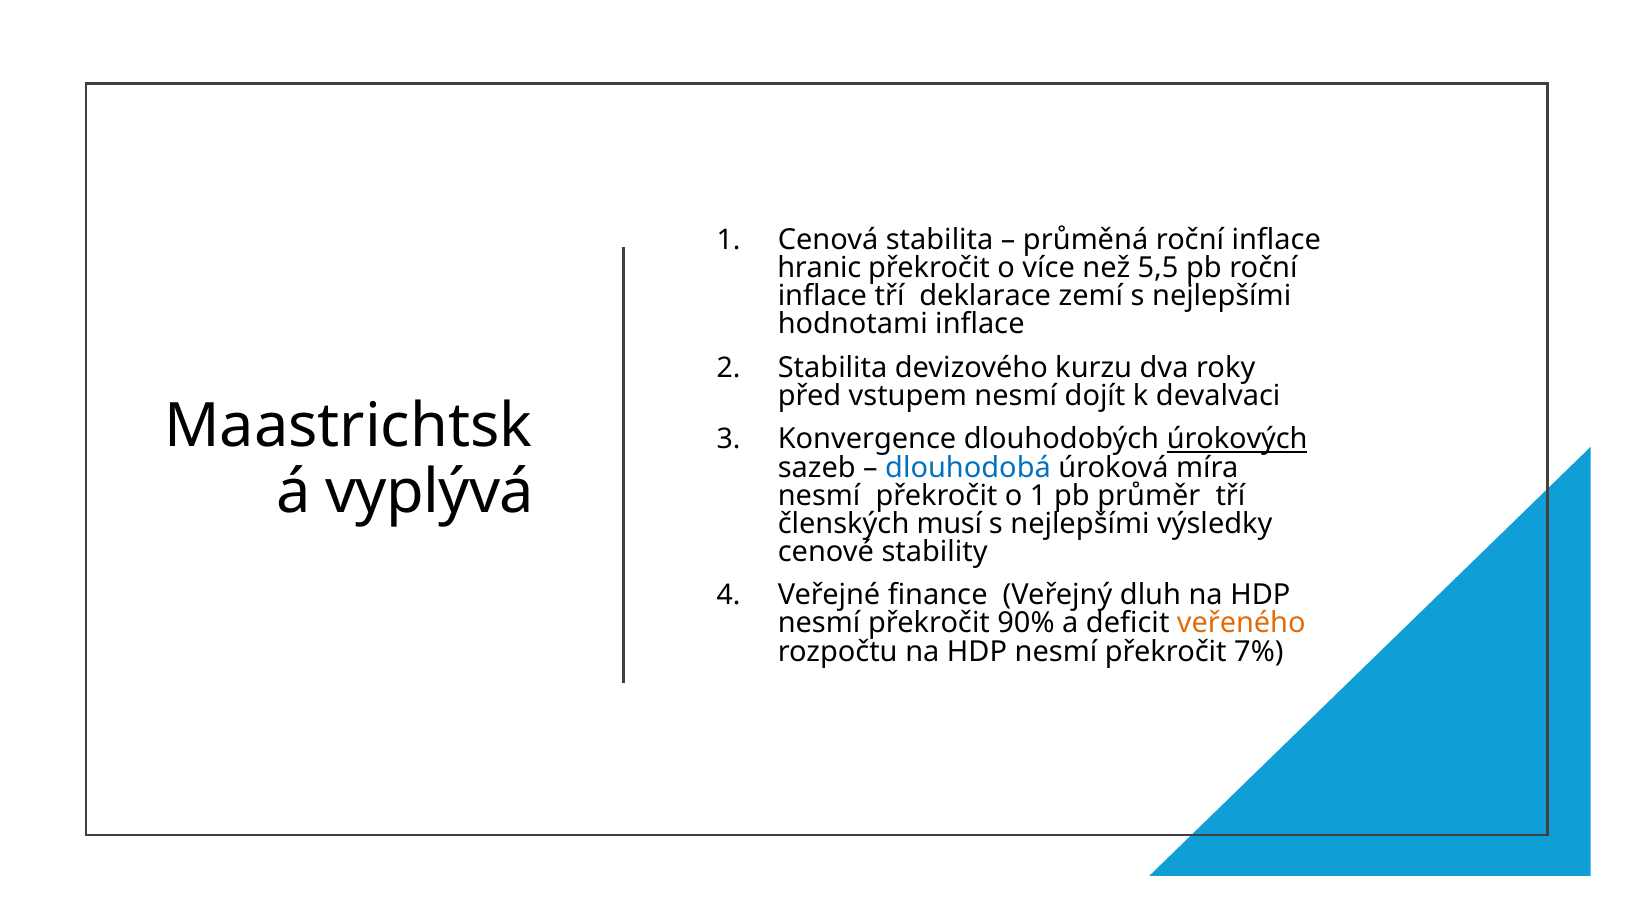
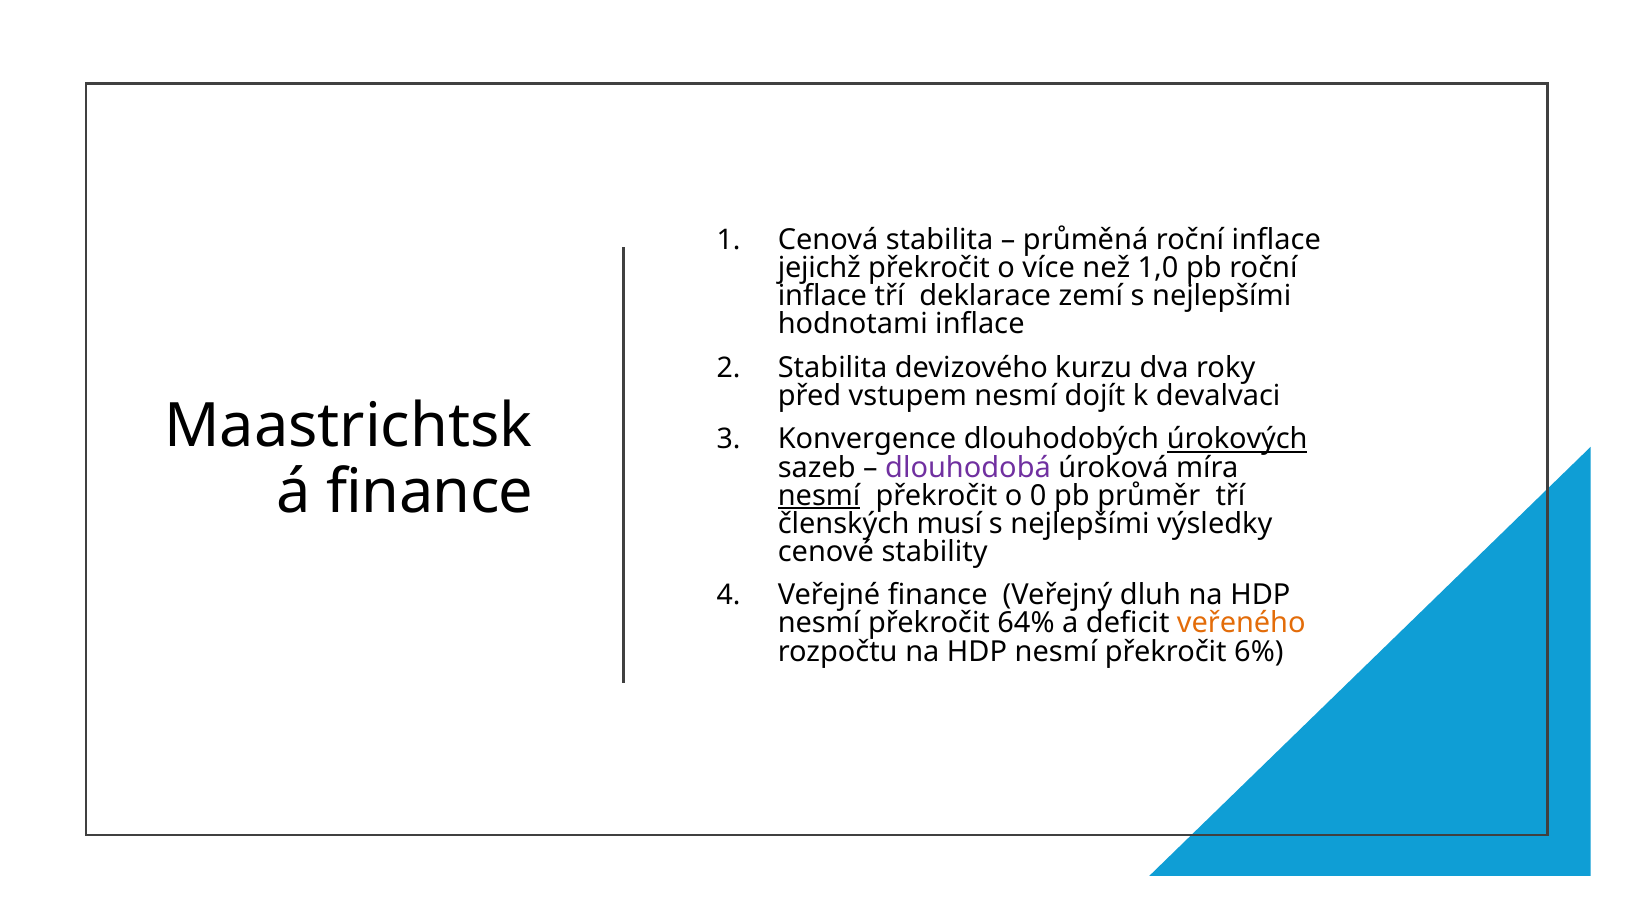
hranic: hranic -> jejichž (819, 268)
5,5: 5,5 -> 1,0 (1158, 268)
dlouhodobá colour: blue -> purple (968, 468)
vyplývá: vyplývá -> finance (430, 492)
nesmí underline: none -> present (819, 496)
o 1: 1 -> 0 (1038, 496)
90%: 90% -> 64% (1026, 623)
7%: 7% -> 6% (1259, 652)
